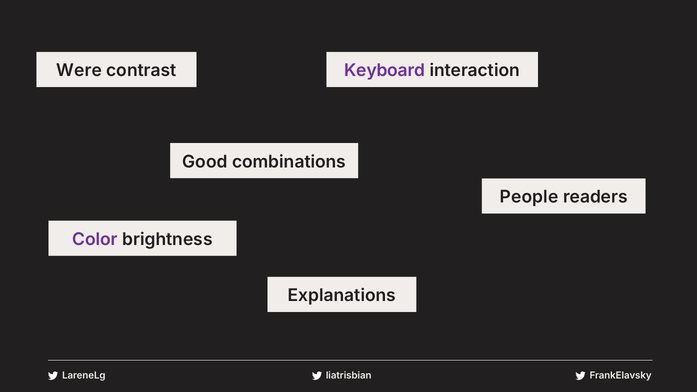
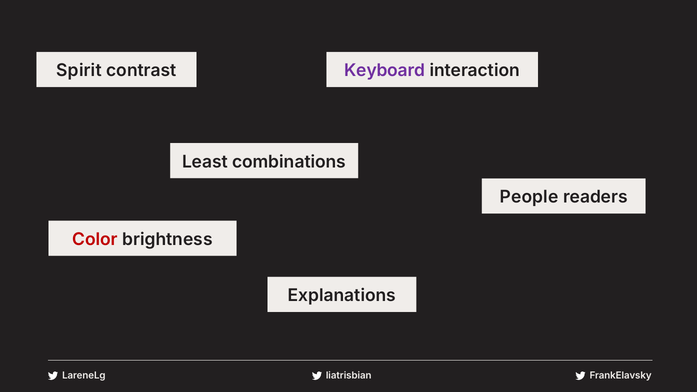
Were: Were -> Spirit (79, 71)
Good: Good -> Least (205, 162)
Color colour: purple -> red (95, 240)
